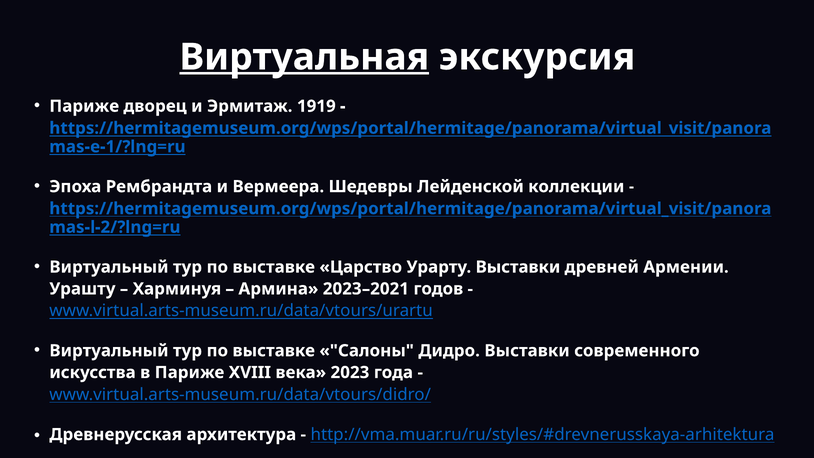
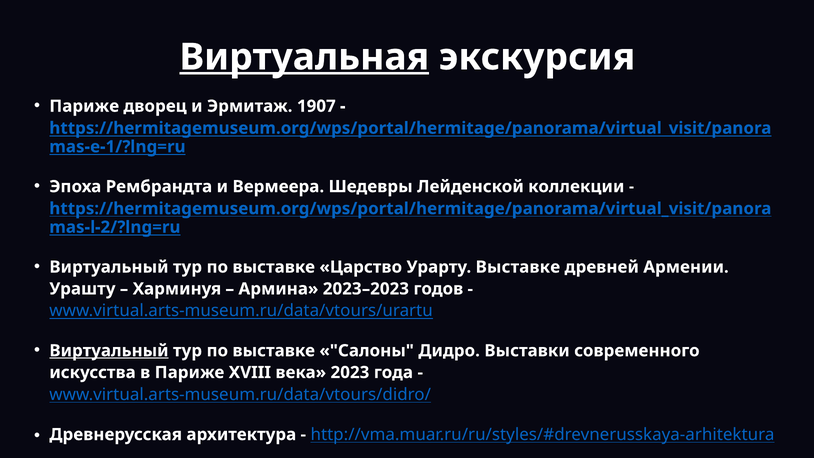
1919: 1919 -> 1907 (316, 106)
Урарту Выставки: Выставки -> Выставке (518, 267)
2023–2021: 2023–2021 -> 2023–2023 (366, 289)
Виртуальный underline: none -> present (109, 351)
